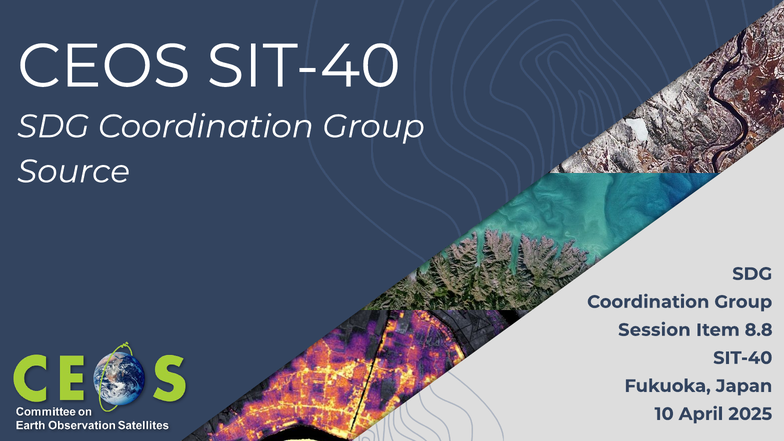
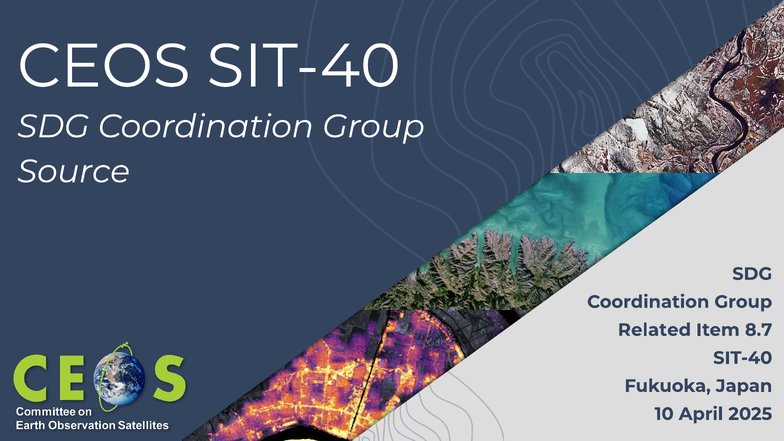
Session: Session -> Related (654, 330)
8.8: 8.8 -> 8.7 (759, 330)
